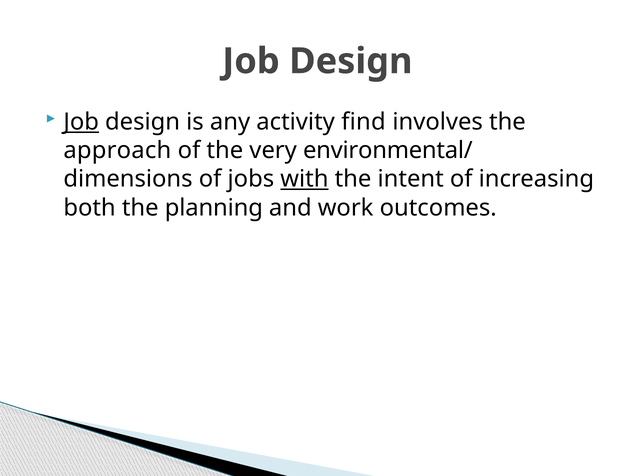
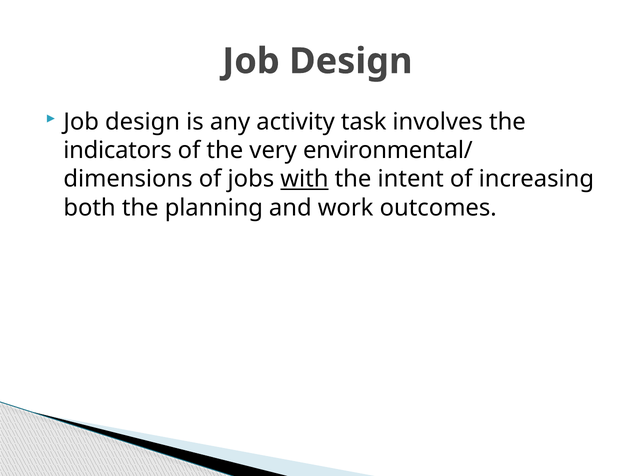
Job underline: present -> none (81, 122)
find: find -> task (364, 122)
approach: approach -> indicators (118, 151)
